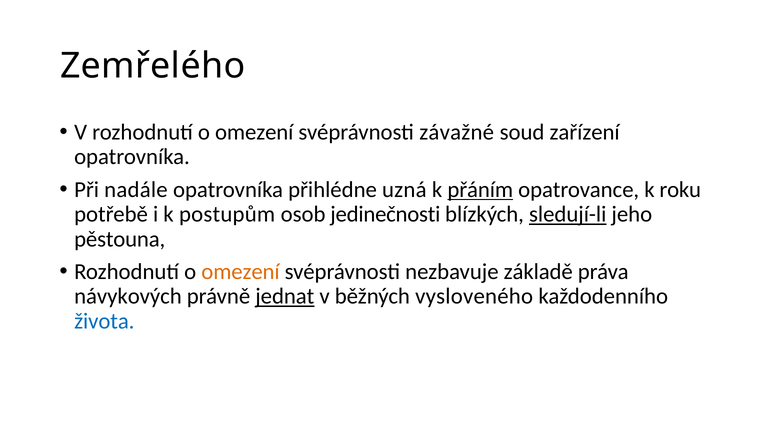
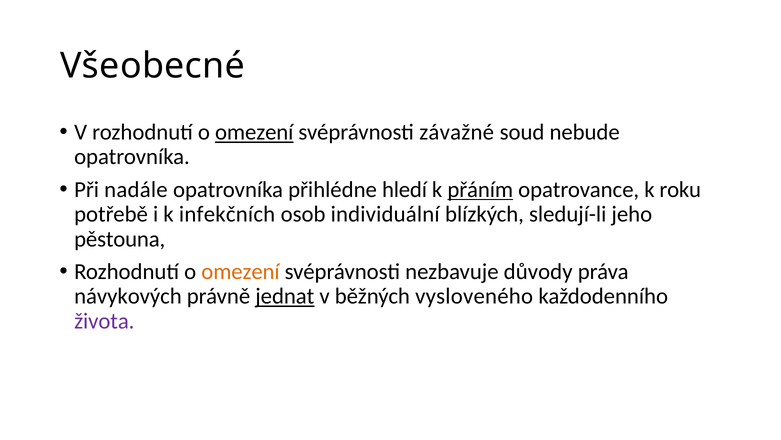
Zemřelého: Zemřelého -> Všeobecné (153, 66)
omezení underline: none -> present (254, 132)
zařízení: zařízení -> nebude (585, 132)
uzná: uzná -> hledí (404, 189)
postupům: postupům -> infekčních (227, 214)
jedinečnosti: jedinečnosti -> individuální (385, 214)
sledují-li underline: present -> none (568, 214)
základě: základě -> důvody (538, 271)
života colour: blue -> purple (104, 321)
